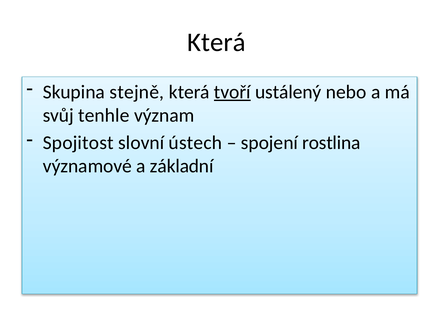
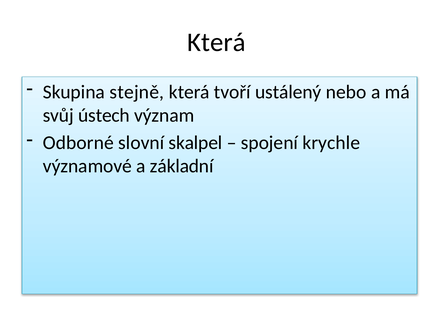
tvoří underline: present -> none (232, 92)
tenhle: tenhle -> ústech (104, 116)
Spojitost: Spojitost -> Odborné (78, 143)
ústech: ústech -> skalpel (195, 143)
rostlina: rostlina -> krychle (331, 143)
